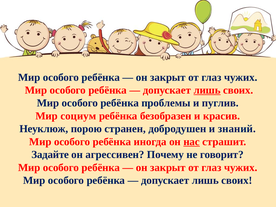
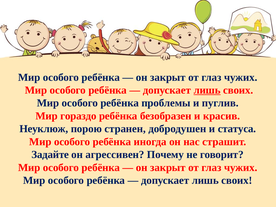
социум: социум -> гораздо (78, 116)
знаний: знаний -> статуса (237, 129)
нас underline: present -> none (192, 142)
